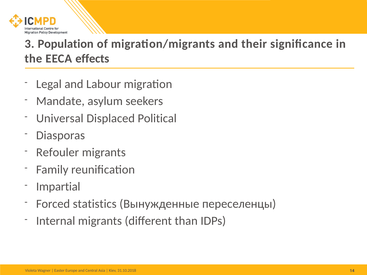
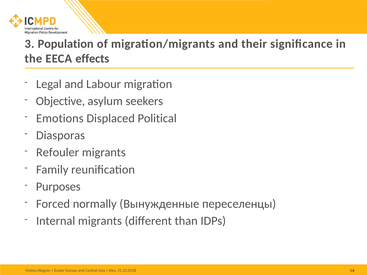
Mandate: Mandate -> Objective (60, 101)
Universal: Universal -> Emotions (60, 118)
Impartial: Impartial -> Purposes (58, 187)
statistics: statistics -> normally (95, 204)
